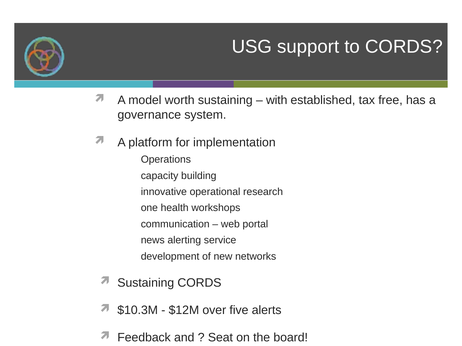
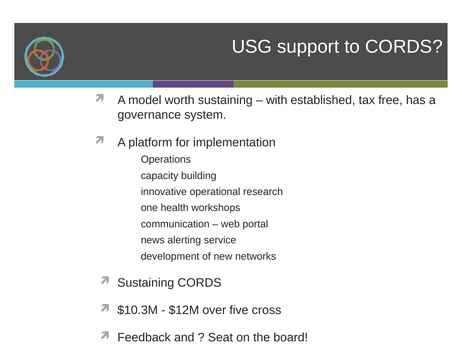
alerts: alerts -> cross (267, 311)
